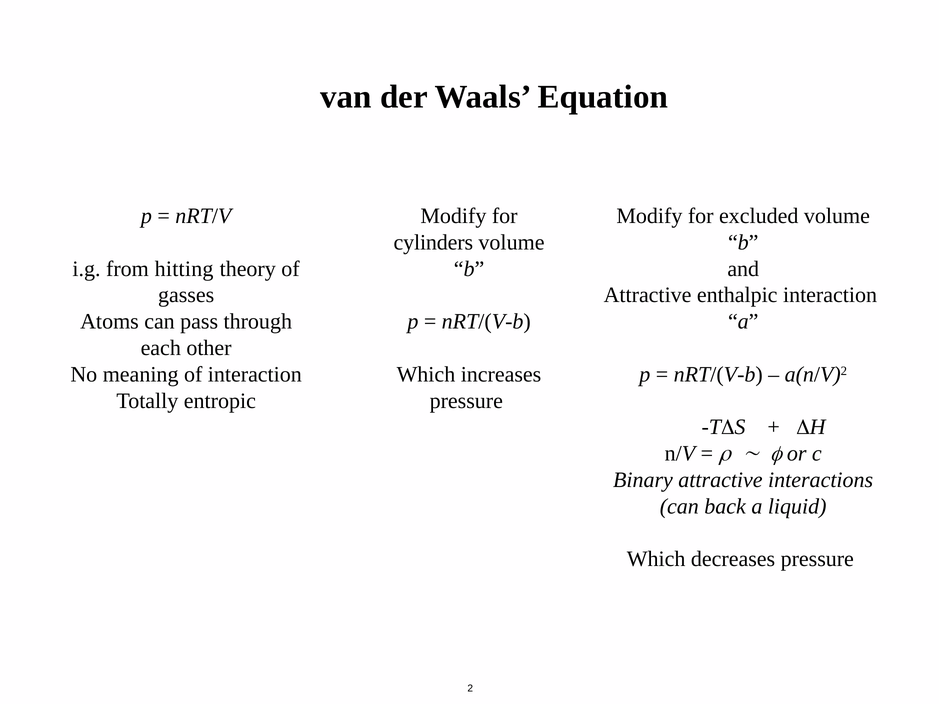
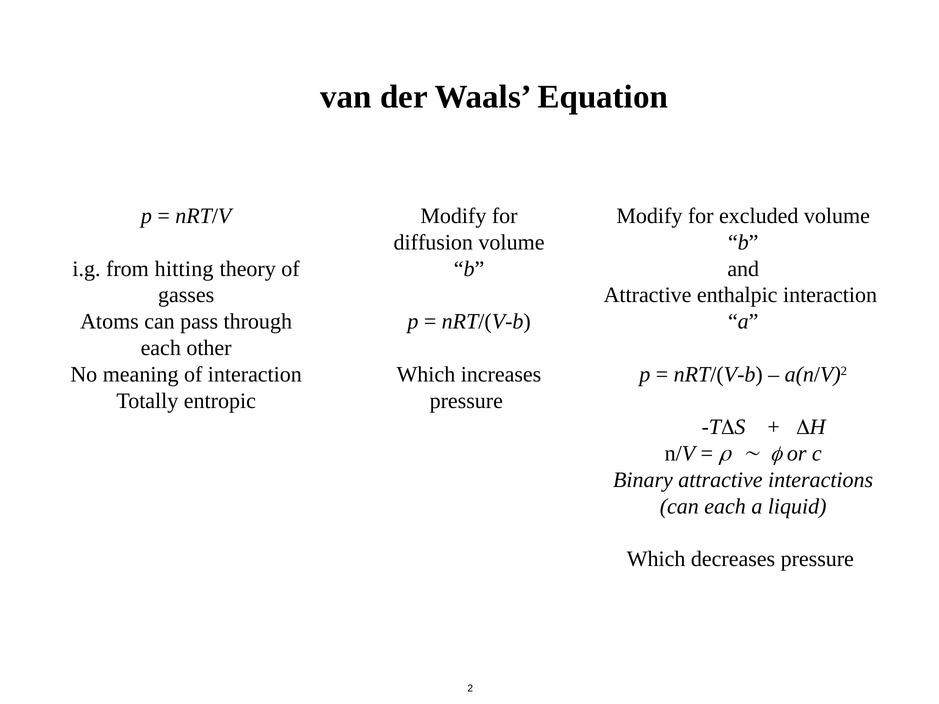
cylinders: cylinders -> diffusion (433, 242)
can back: back -> each (725, 507)
